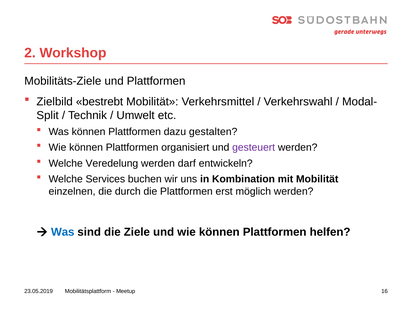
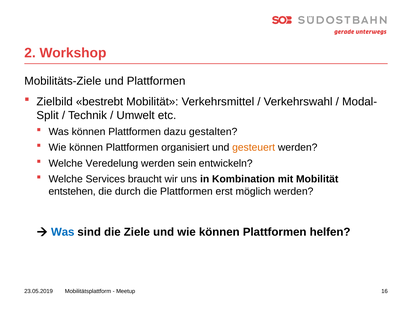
gesteuert colour: purple -> orange (254, 148)
darf: darf -> sein (187, 163)
buchen: buchen -> braucht (145, 179)
einzelnen: einzelnen -> entstehen (72, 192)
